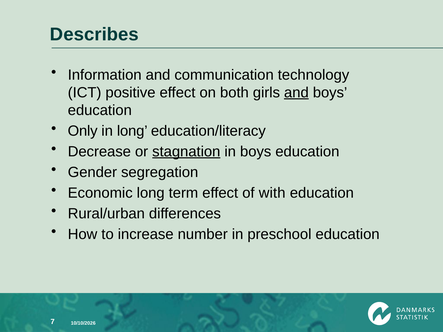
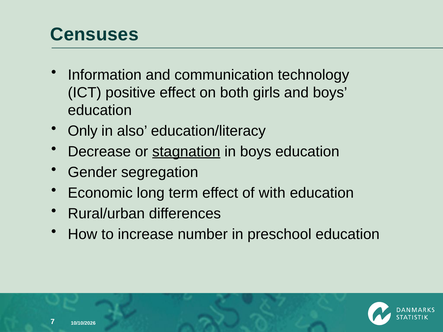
Describes: Describes -> Censuses (94, 35)
and underline: present -> none (296, 93)
in long: long -> also (132, 131)
